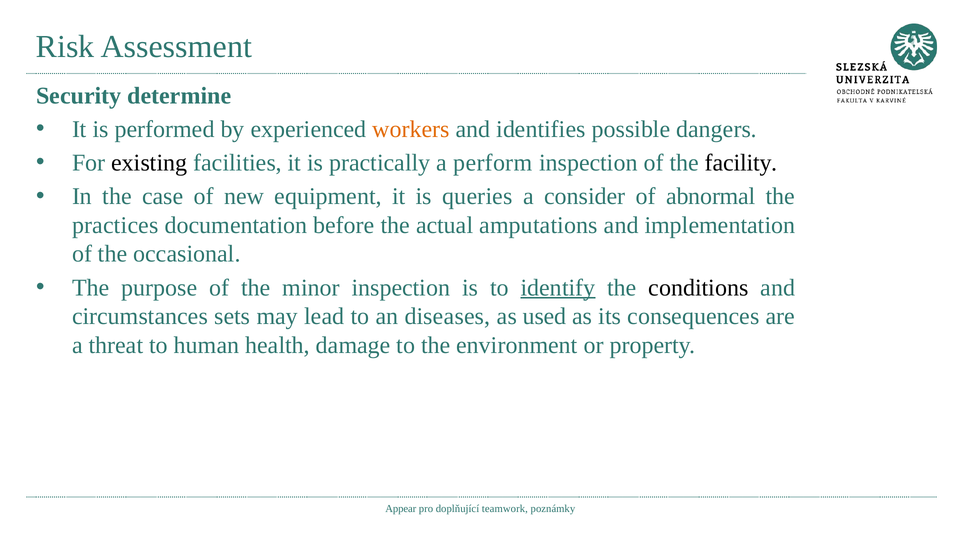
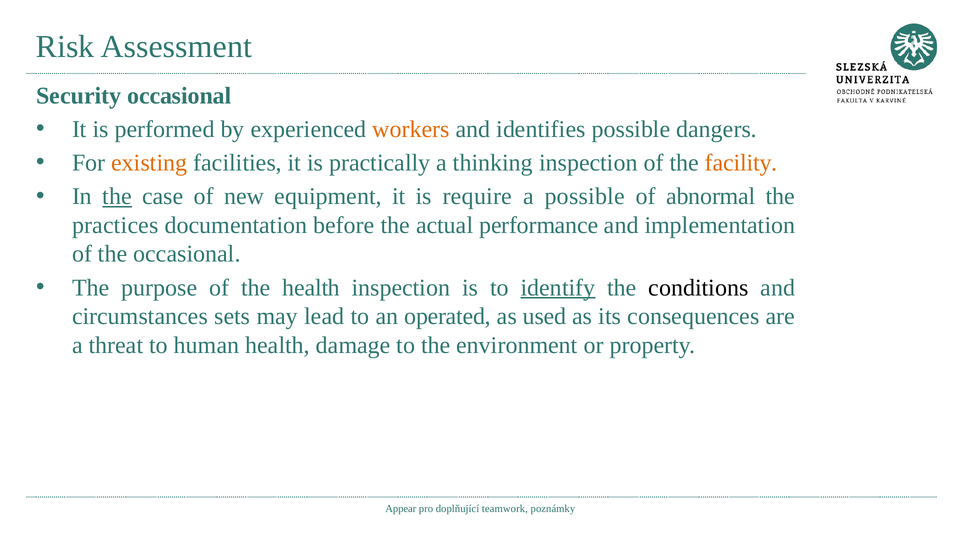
Security determine: determine -> occasional (179, 96)
existing colour: black -> orange (149, 163)
perform: perform -> thinking (493, 163)
facility colour: black -> orange (741, 163)
the underline: none -> present (117, 197)
queries: queries -> require (477, 197)
a consider: consider -> possible (585, 197)
amputations: amputations -> performance (539, 225)
the minor: minor -> health (311, 288)
diseases: diseases -> operated (448, 317)
